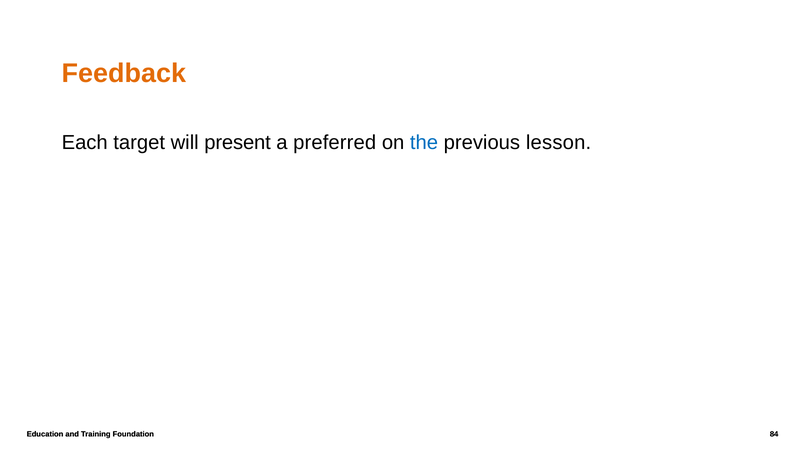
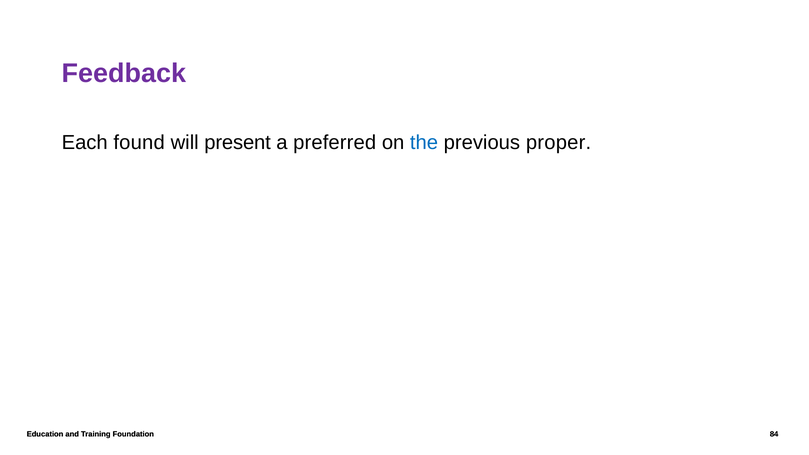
Feedback colour: orange -> purple (124, 73)
target: target -> found (139, 143)
lesson: lesson -> proper (559, 143)
